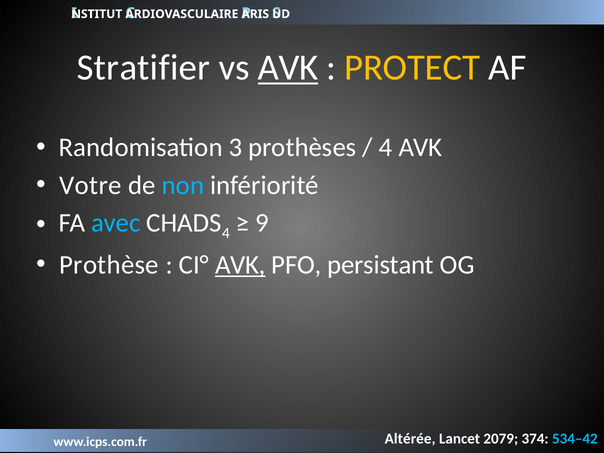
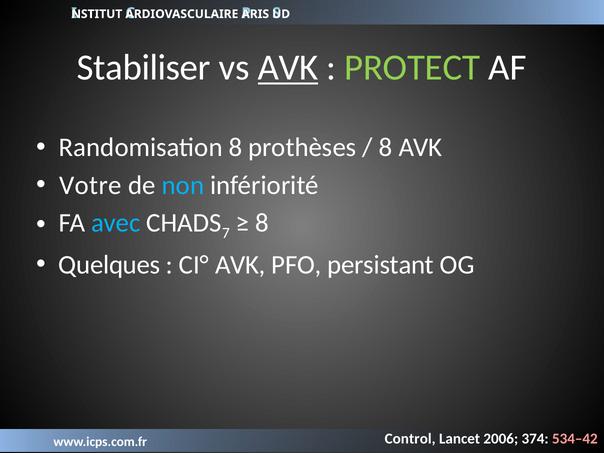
Stratifier: Stratifier -> Stabiliser (144, 68)
PROTECT colour: yellow -> light green (412, 68)
Randomisation 3: 3 -> 8 (235, 148)
4: 4 -> 8 (386, 148)
4: 4 -> 7 (226, 233)
9: 9 -> 8 (262, 223)
Prothèse: Prothèse -> Quelques (109, 265)
AVK underline: present -> none (240, 265)
Altérée: Altérée -> Control (410, 439)
2079: 2079 -> 2006 (501, 439)
534–42 colour: light blue -> pink (575, 439)
